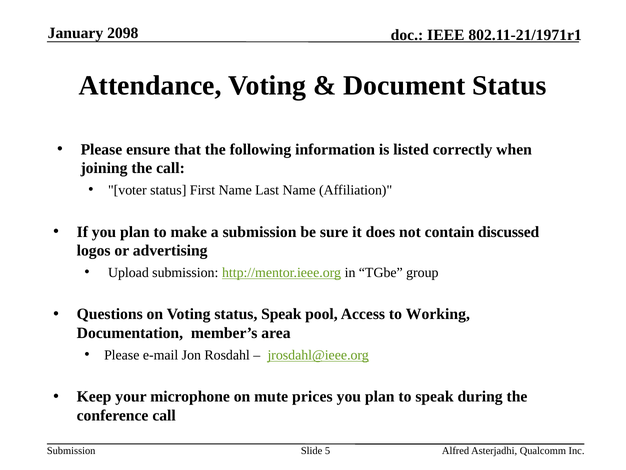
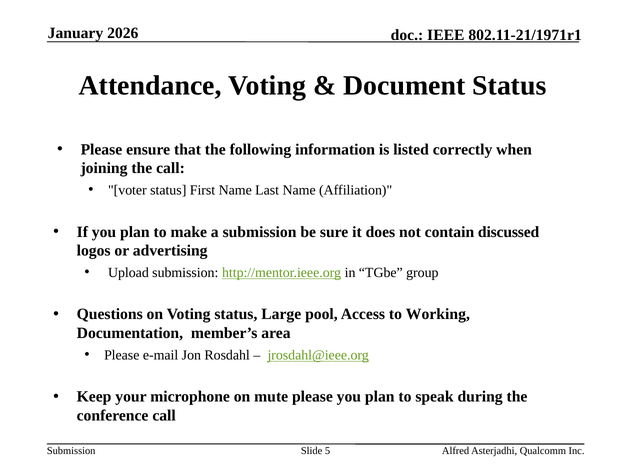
2098: 2098 -> 2026 (123, 33)
status Speak: Speak -> Large (281, 314)
mute prices: prices -> please (312, 396)
